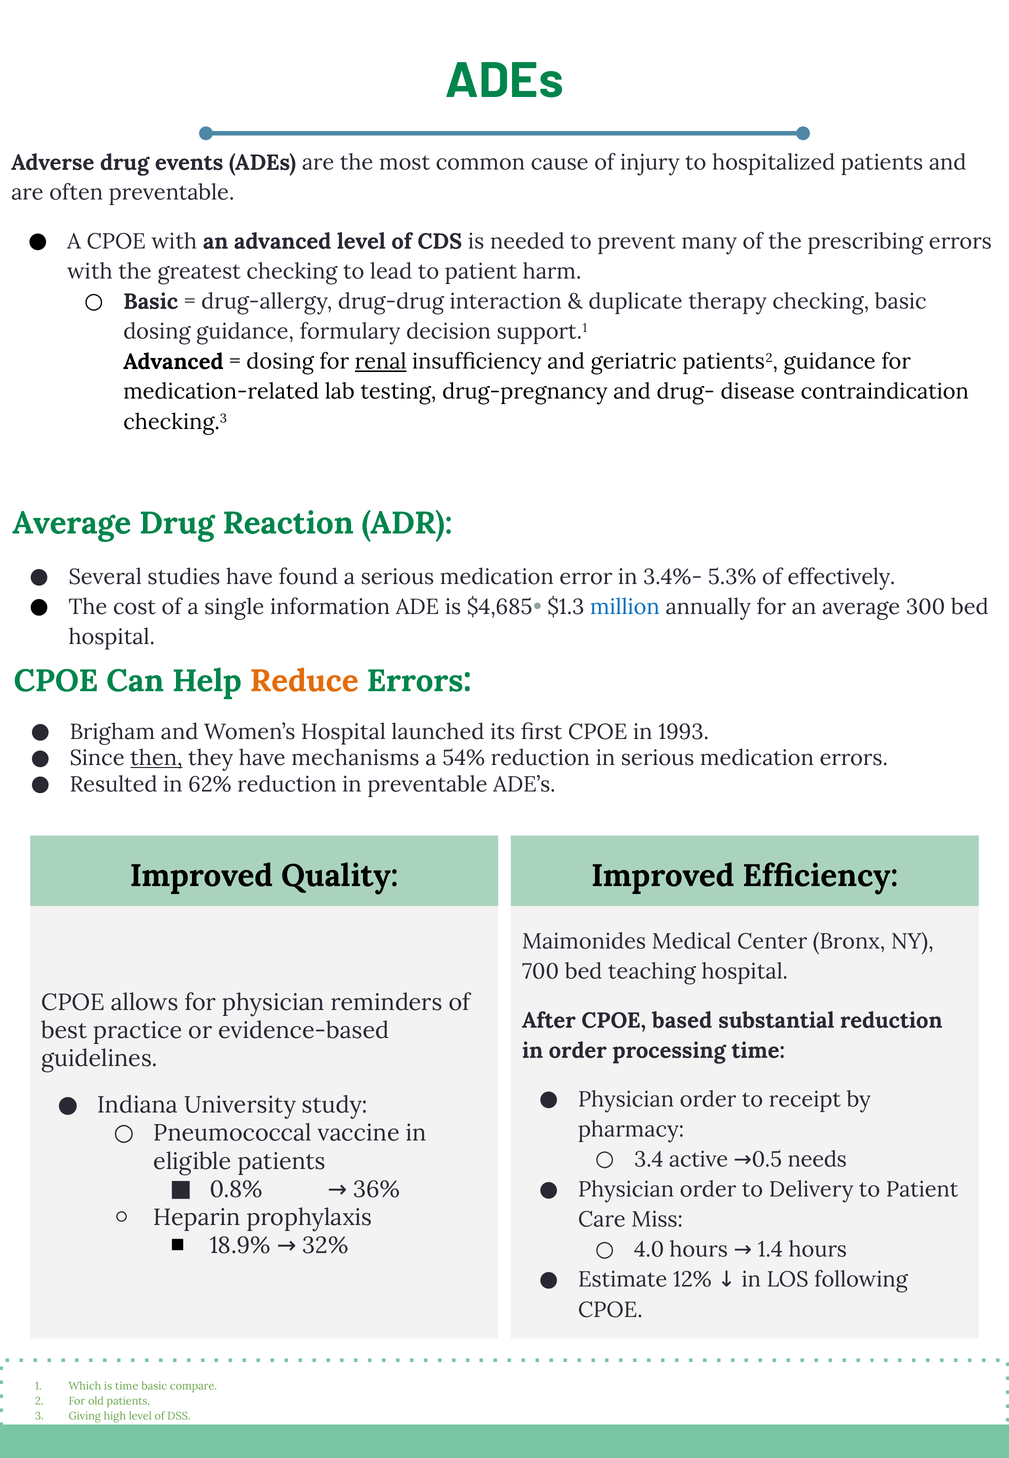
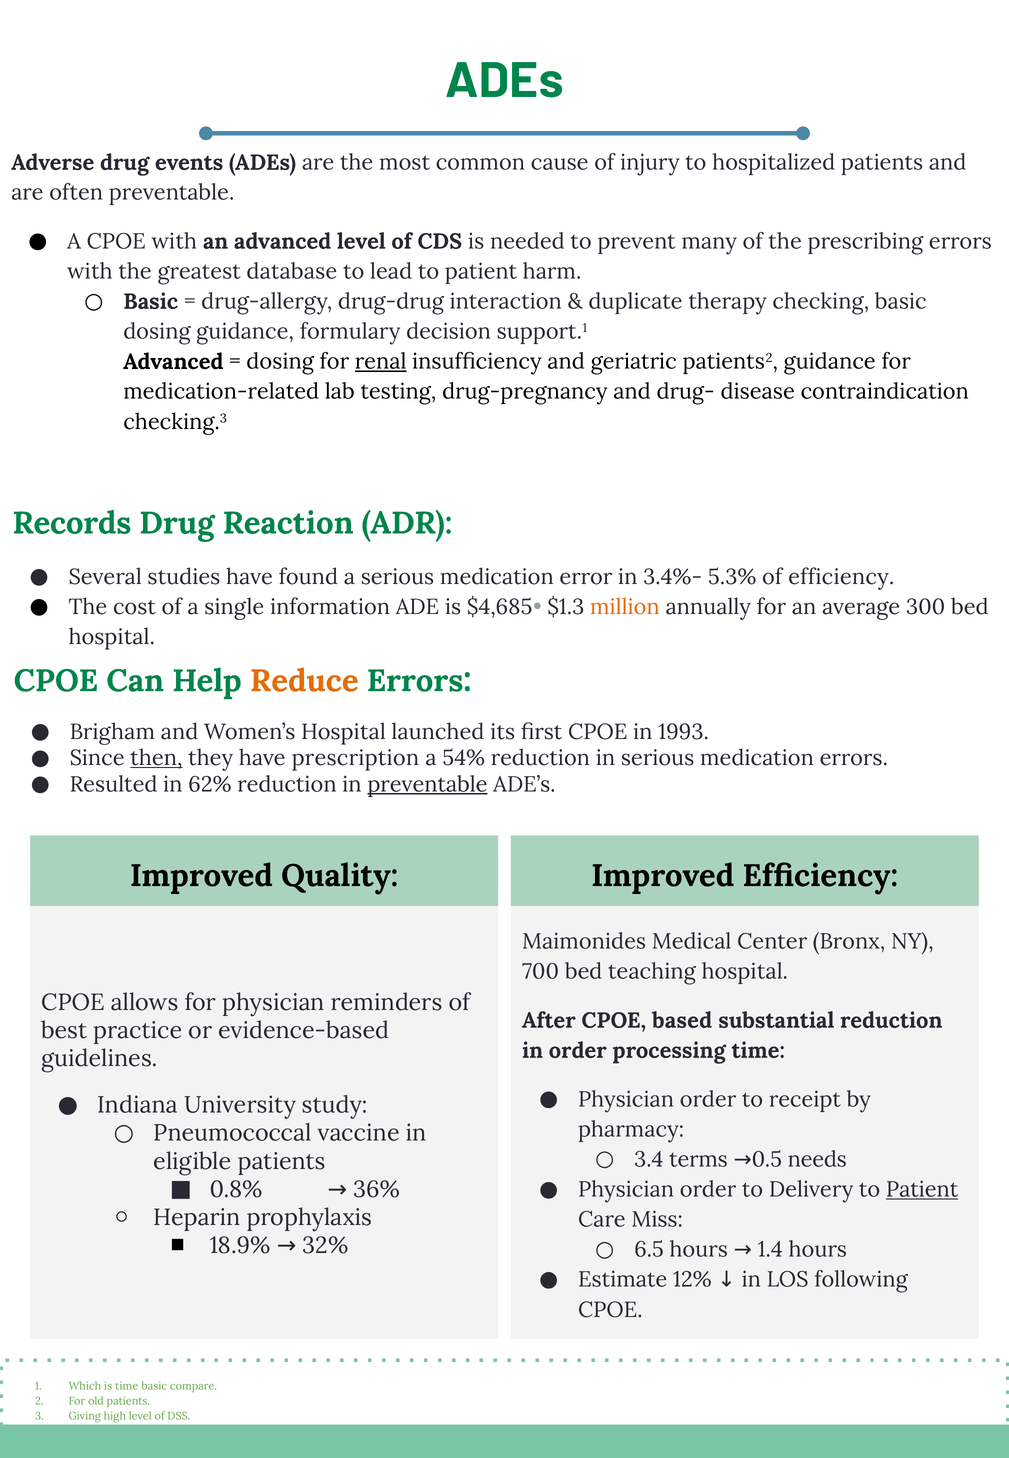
greatest checking: checking -> database (292, 271)
Average: Average -> Records (72, 523)
of effectively: effectively -> efficiency (841, 577)
million colour: blue -> orange (625, 607)
mechanisms: mechanisms -> prescription (355, 758)
preventable underline: none -> present (427, 784)
active: active -> terms (699, 1159)
Patient underline: none -> present (922, 1189)
4.0: 4.0 -> 6.5 (649, 1249)
